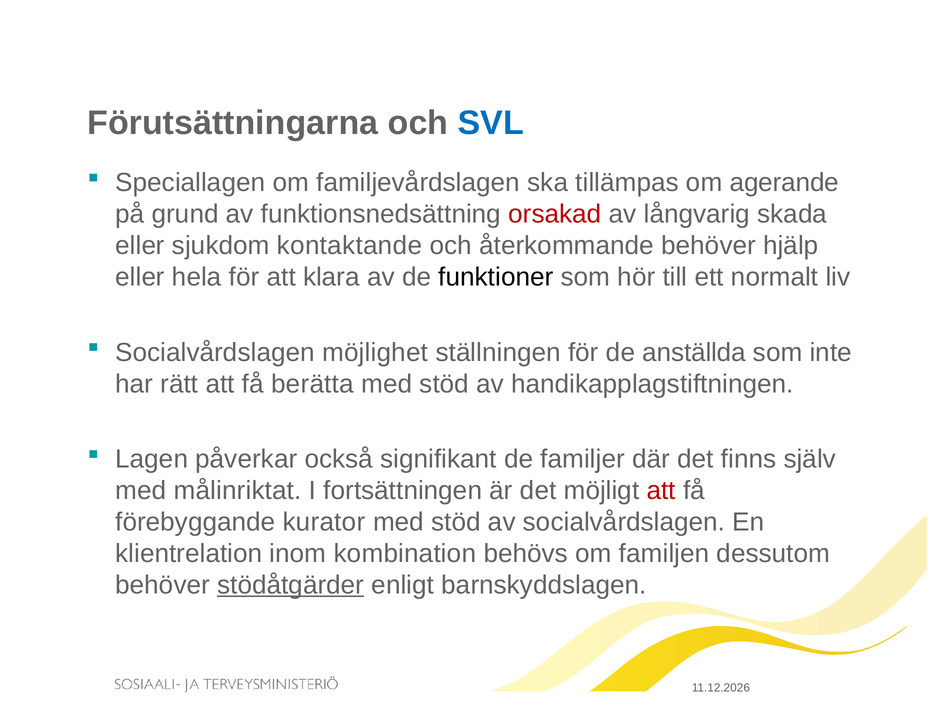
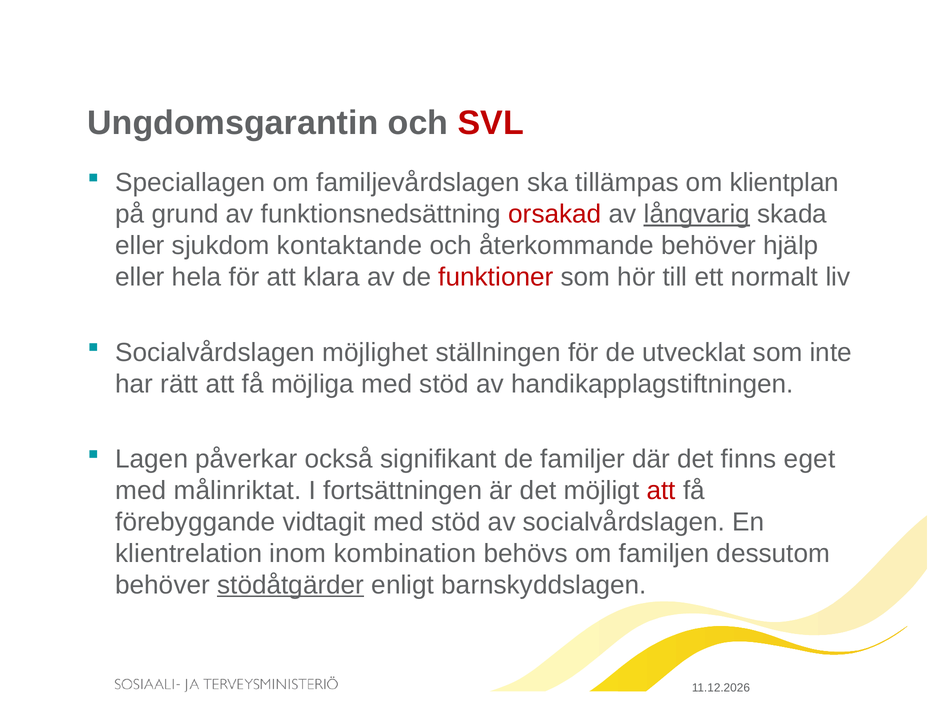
Förutsättningarna: Förutsättningarna -> Ungdomsgarantin (233, 123)
SVL colour: blue -> red (491, 123)
agerande: agerande -> klientplan (784, 183)
långvarig underline: none -> present (697, 214)
funktioner colour: black -> red (496, 277)
anställda: anställda -> utvecklat (694, 352)
berätta: berätta -> möjliga (313, 384)
själv: själv -> eget (810, 459)
kurator: kurator -> vidtagit (324, 522)
